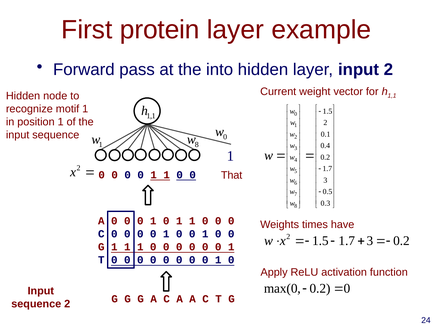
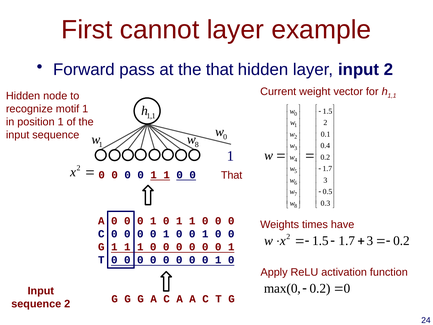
protein: protein -> cannot (160, 30)
the into: into -> that (220, 70)
